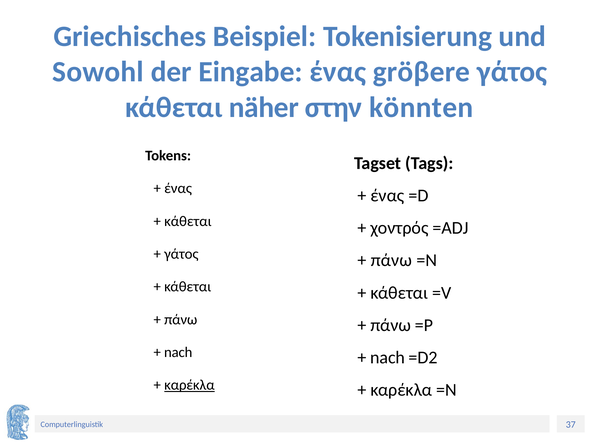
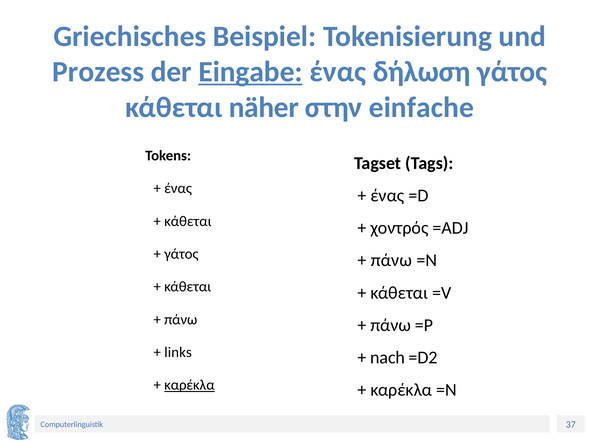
Sowohl: Sowohl -> Prozess (98, 72)
Eingabe underline: none -> present (251, 72)
gröβere: gröβere -> δήλωση (422, 72)
könnten: könnten -> einfache (421, 107)
nach: nach -> links (178, 352)
